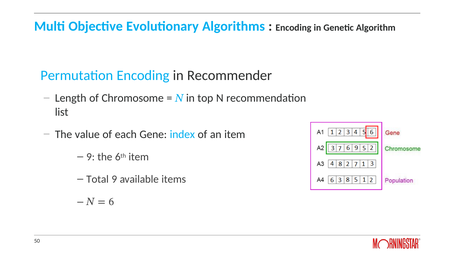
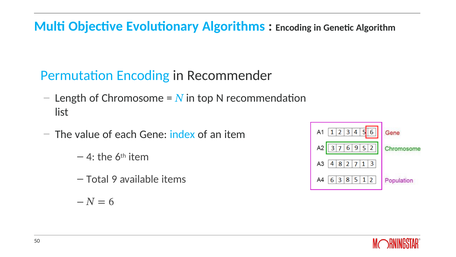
9: 9 -> 4 (91, 157)
